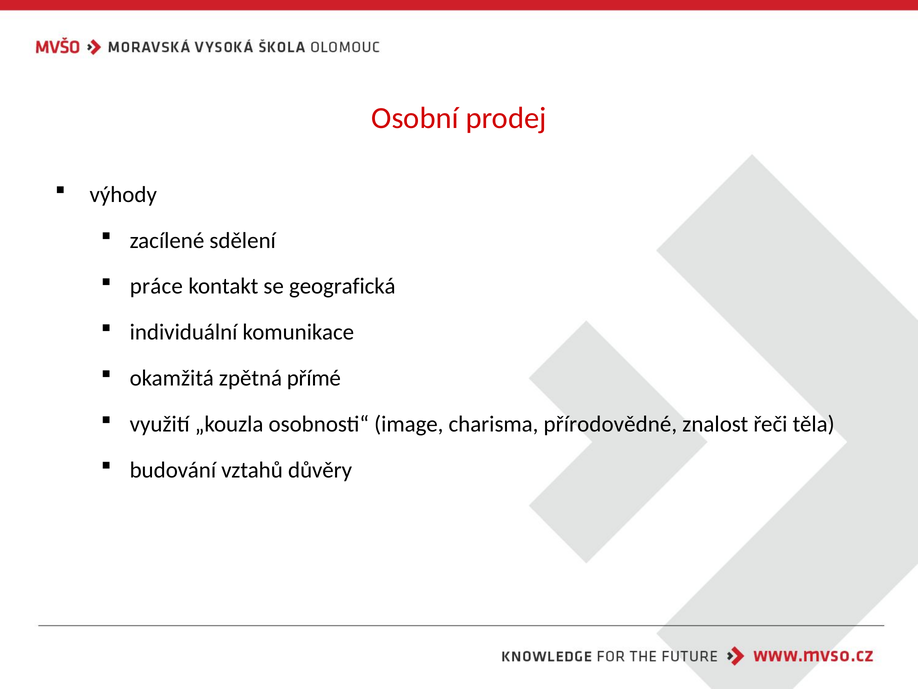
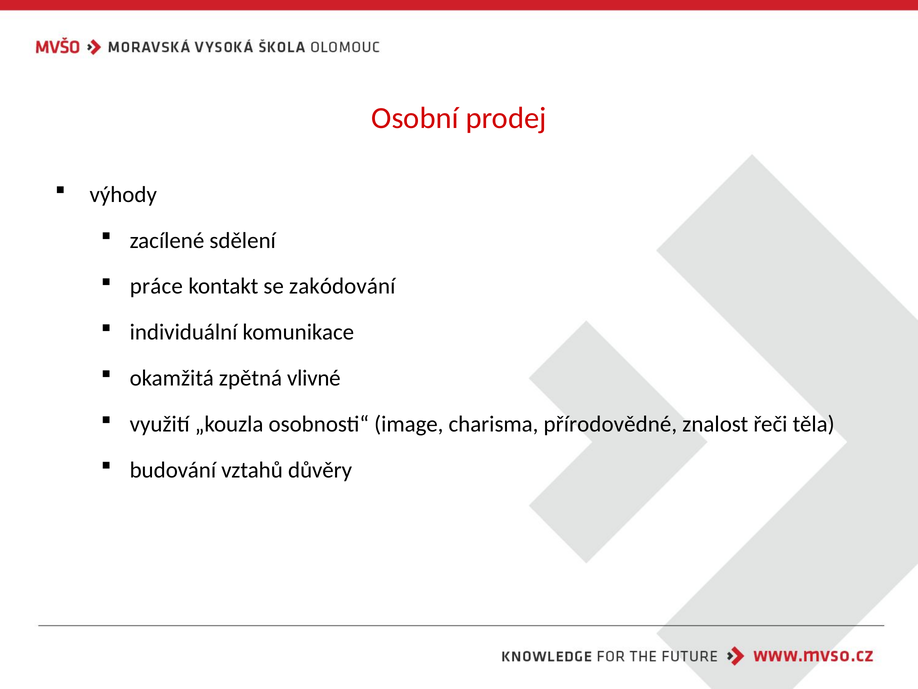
geografická: geografická -> zakódování (342, 286)
přímé: přímé -> vlivné (314, 378)
